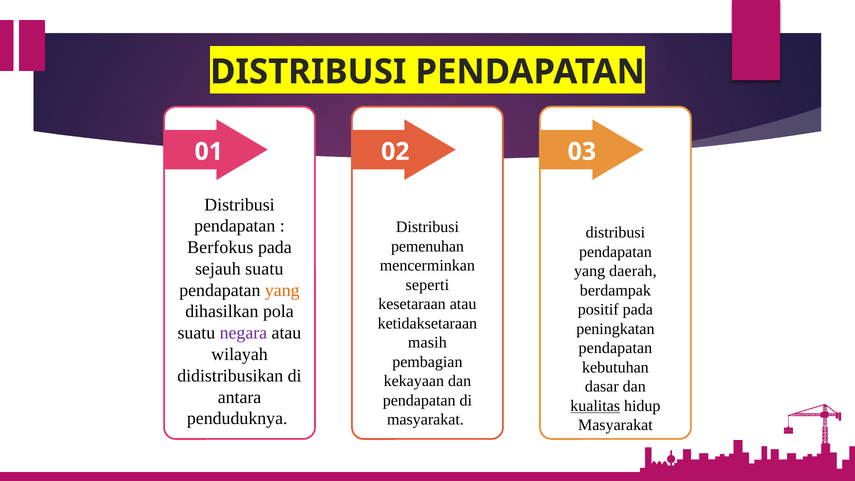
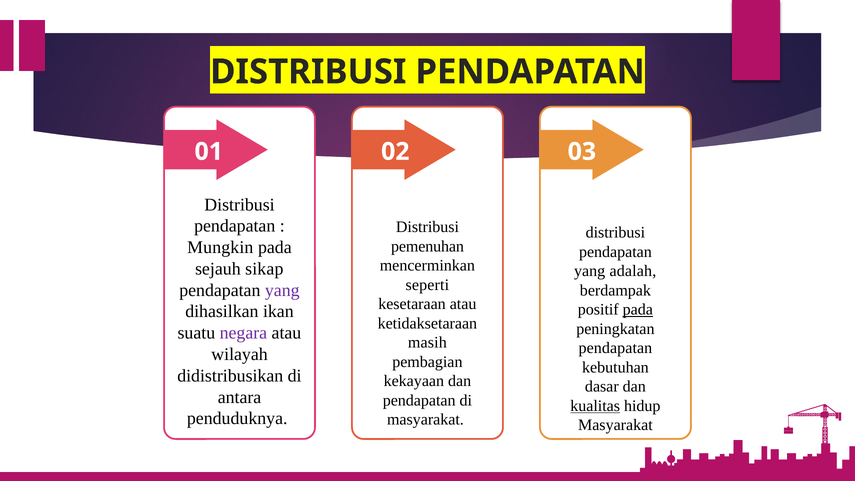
Berfokus: Berfokus -> Mungkin (220, 247)
sejauh suatu: suatu -> sikap (264, 269)
daerah: daerah -> adalah (633, 271)
yang colour: orange -> purple (282, 290)
pada underline: none -> present (638, 310)
pola: pola -> ikan (278, 312)
